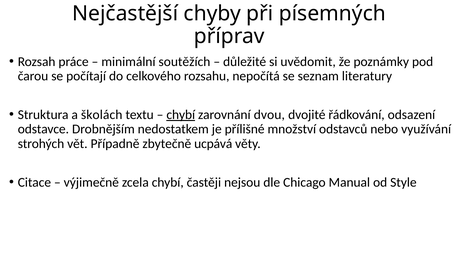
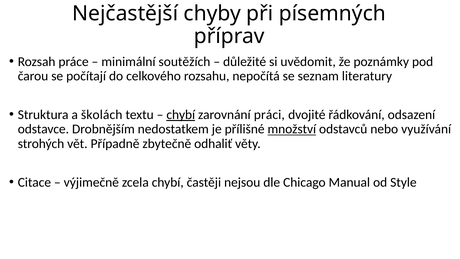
dvou: dvou -> práci (269, 115)
množství underline: none -> present (292, 129)
ucpává: ucpává -> odhaliť (213, 144)
